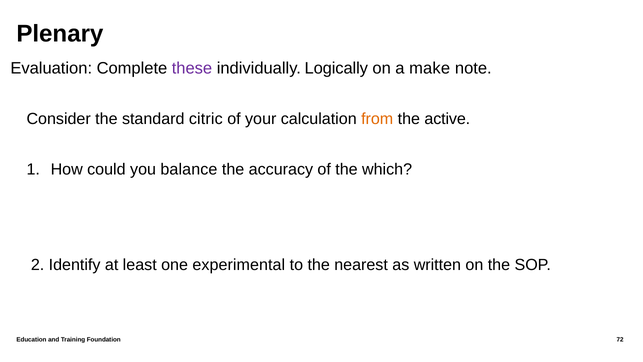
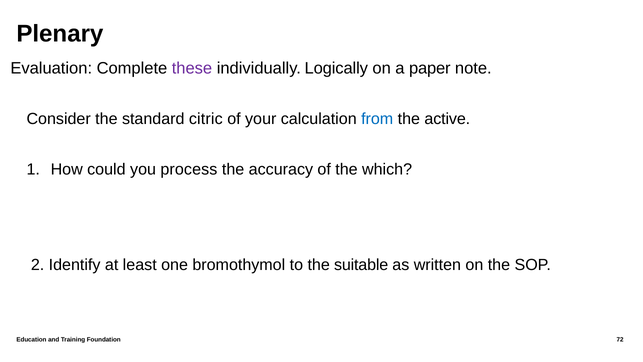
make: make -> paper (430, 68)
from colour: orange -> blue (377, 119)
balance: balance -> process (189, 169)
experimental: experimental -> bromothymol (239, 265)
nearest: nearest -> suitable (361, 265)
